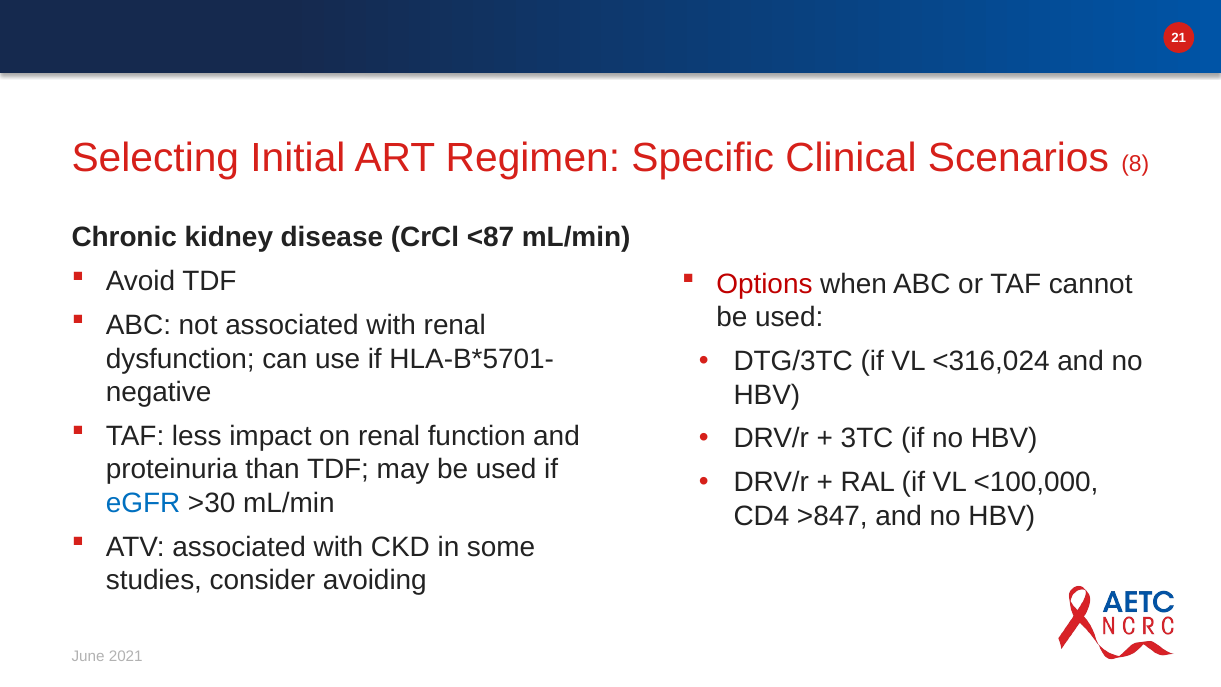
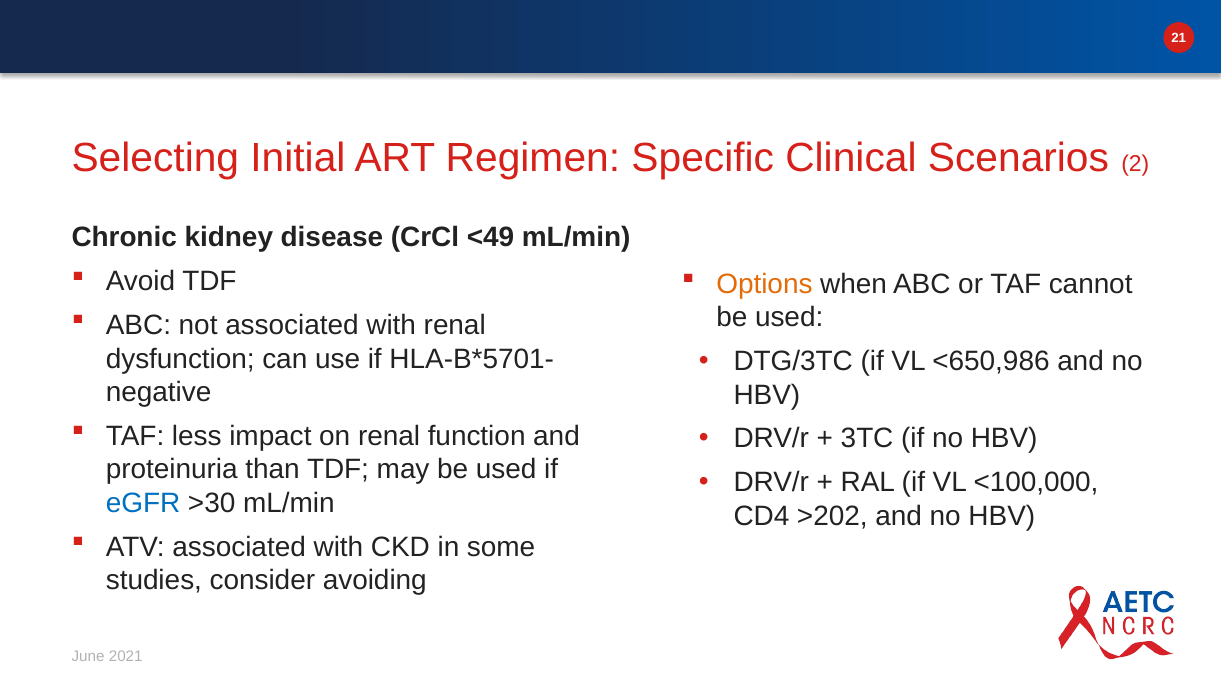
8: 8 -> 2 (1135, 163)
<87: <87 -> <49 (490, 238)
Options colour: red -> orange (764, 284)
<316,024: <316,024 -> <650,986 (991, 361)
>847: >847 -> >202 (832, 516)
